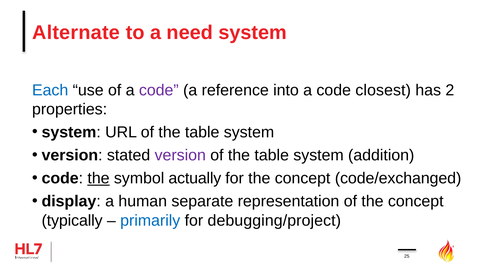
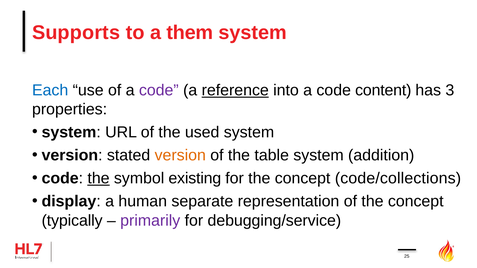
Alternate: Alternate -> Supports (76, 33)
need: need -> them (190, 33)
reference underline: none -> present (235, 90)
closest: closest -> content (383, 90)
2: 2 -> 3 (450, 90)
URL of the table: table -> used (202, 132)
version colour: purple -> orange (180, 156)
actually: actually -> existing (195, 179)
code/exchanged: code/exchanged -> code/collections (398, 179)
primarily colour: blue -> purple (150, 221)
debugging/project: debugging/project -> debugging/service (274, 221)
